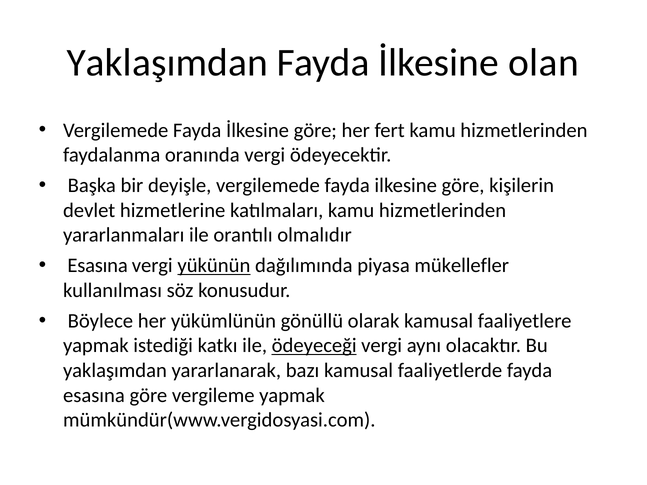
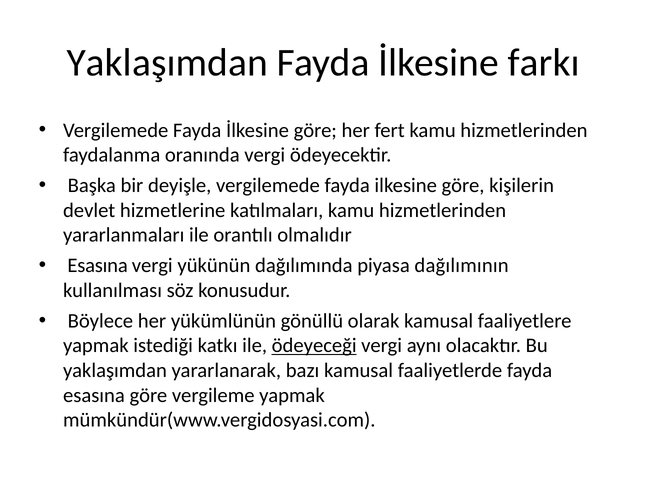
olan: olan -> farkı (544, 63)
yükünün underline: present -> none (214, 266)
mükellefler: mükellefler -> dağılımının (462, 266)
